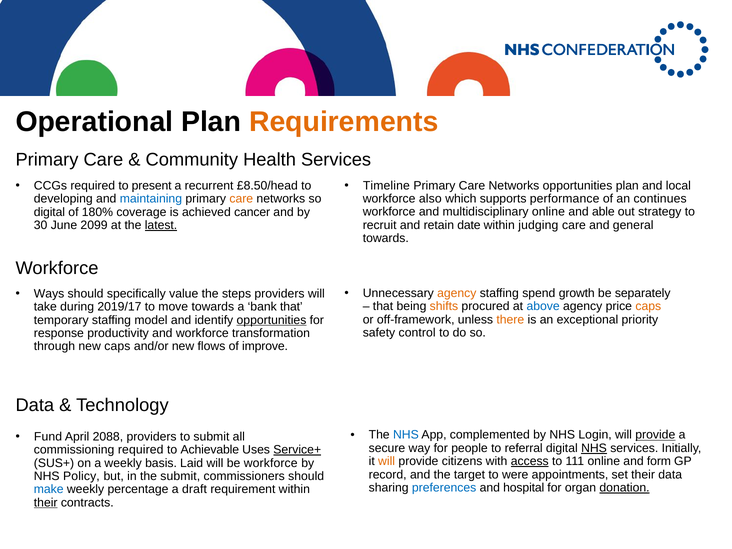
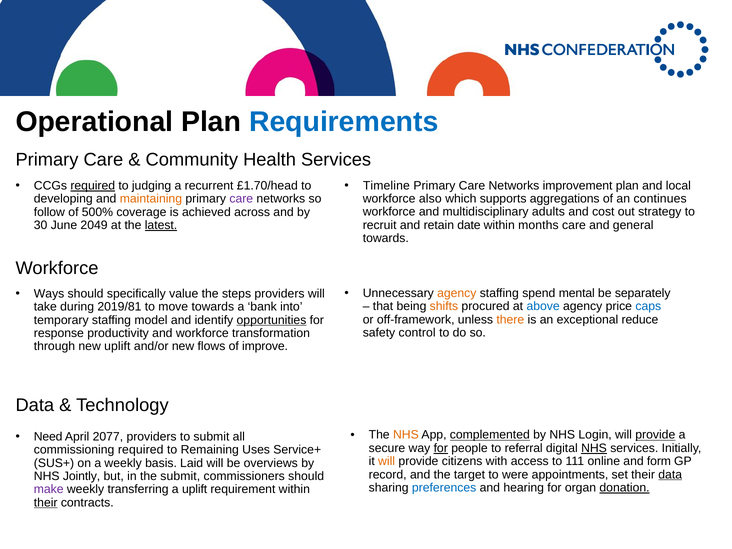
Requirements colour: orange -> blue (344, 122)
Networks opportunities: opportunities -> improvement (578, 186)
required underline: none -> present (93, 186)
present: present -> judging (152, 186)
£8.50/head: £8.50/head -> £1.70/head (267, 186)
performance: performance -> aggregations (565, 199)
maintaining colour: blue -> orange (151, 199)
care colour: orange -> purple (241, 199)
multidisciplinary online: online -> adults (548, 212)
able: able -> cost (603, 212)
digital: digital -> follow (49, 212)
180%: 180% -> 500% (97, 212)
cancer: cancer -> across (252, 212)
judging: judging -> months (538, 225)
2099: 2099 -> 2049 (94, 225)
growth: growth -> mental (577, 293)
caps colour: orange -> blue (648, 306)
2019/17: 2019/17 -> 2019/81 (119, 307)
bank that: that -> into (291, 307)
priority: priority -> reduce (640, 320)
new caps: caps -> uplift (117, 346)
NHS colour: blue -> orange (406, 435)
complemented underline: none -> present (490, 435)
Fund: Fund -> Need (48, 437)
2088: 2088 -> 2077 (108, 437)
for underline: none -> present (441, 448)
Achievable: Achievable -> Remaining (210, 450)
Service+ underline: present -> none (297, 450)
access underline: present -> none (530, 461)
be workforce: workforce -> overviews (271, 463)
data underline: none -> present (670, 474)
Policy: Policy -> Jointly (82, 476)
hospital: hospital -> hearing (524, 488)
make colour: blue -> purple (49, 489)
percentage: percentage -> transferring (138, 489)
a draft: draft -> uplift (195, 489)
